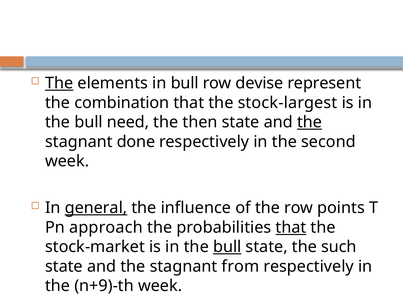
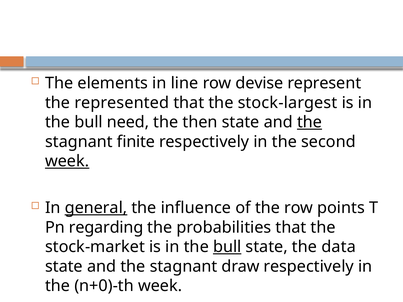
The underline: present -> none (59, 83)
in bull: bull -> line (185, 83)
combination: combination -> represented (122, 103)
done: done -> finite (136, 142)
week underline: none -> present (67, 161)
approach: approach -> regarding (106, 228)
that underline: present -> none (291, 228)
such: such -> data (339, 247)
from: from -> draw (241, 267)
n+9)-th: n+9)-th -> n+0)-th (104, 286)
